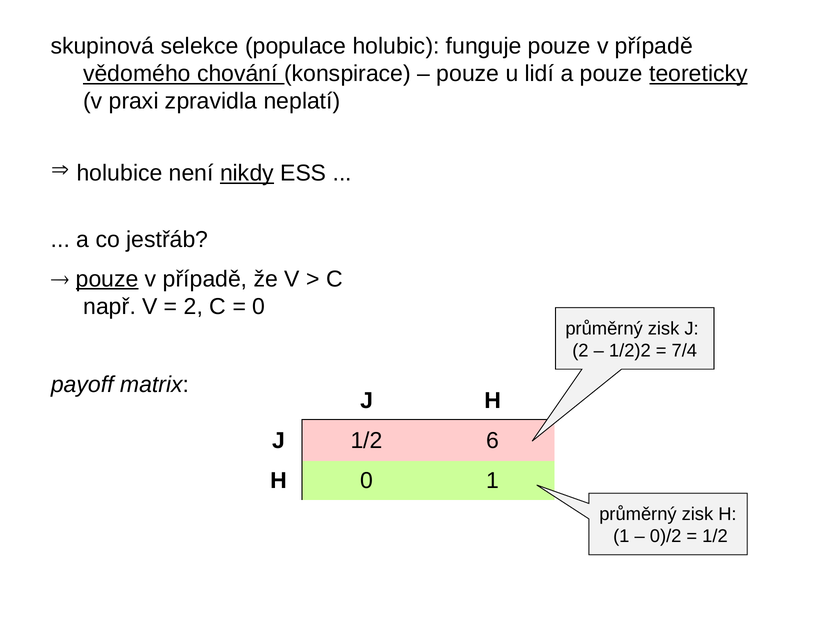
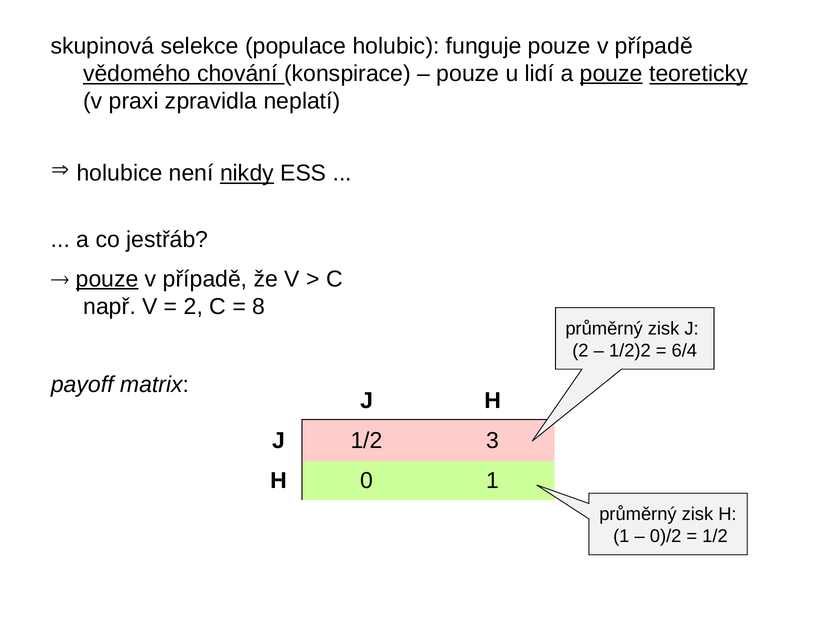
pouze underline: none -> present (611, 74)
0: 0 -> 8 (259, 307)
7/4: 7/4 -> 6/4 (684, 351)
6: 6 -> 3 (493, 441)
